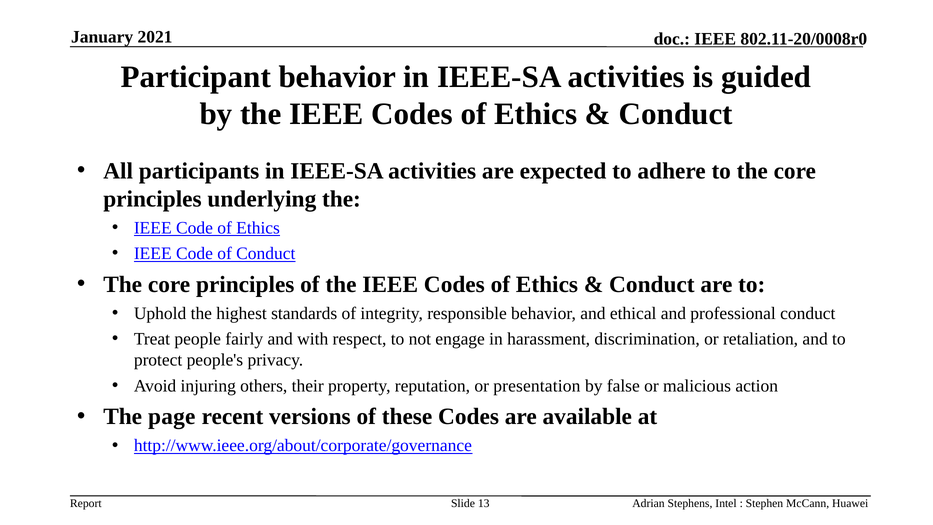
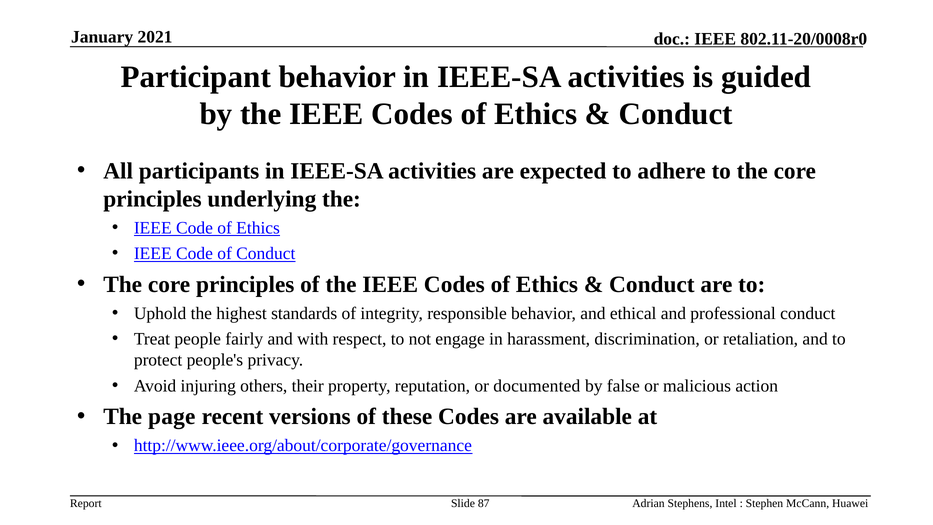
presentation: presentation -> documented (537, 386)
13: 13 -> 87 (484, 503)
